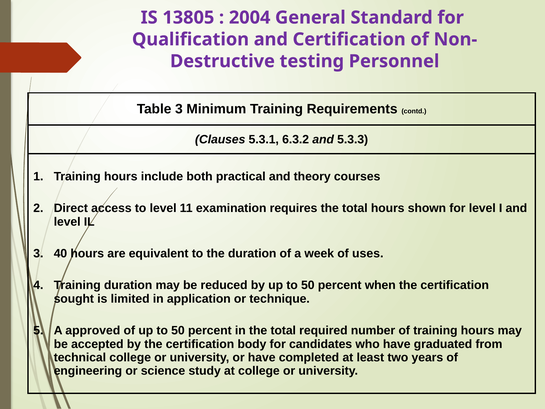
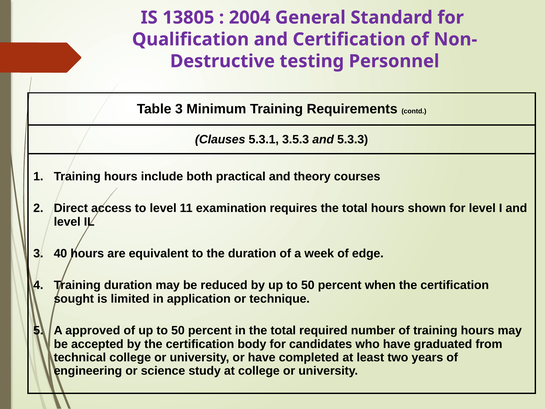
6.3.2: 6.3.2 -> 3.5.3 (296, 139)
uses: uses -> edge (368, 253)
